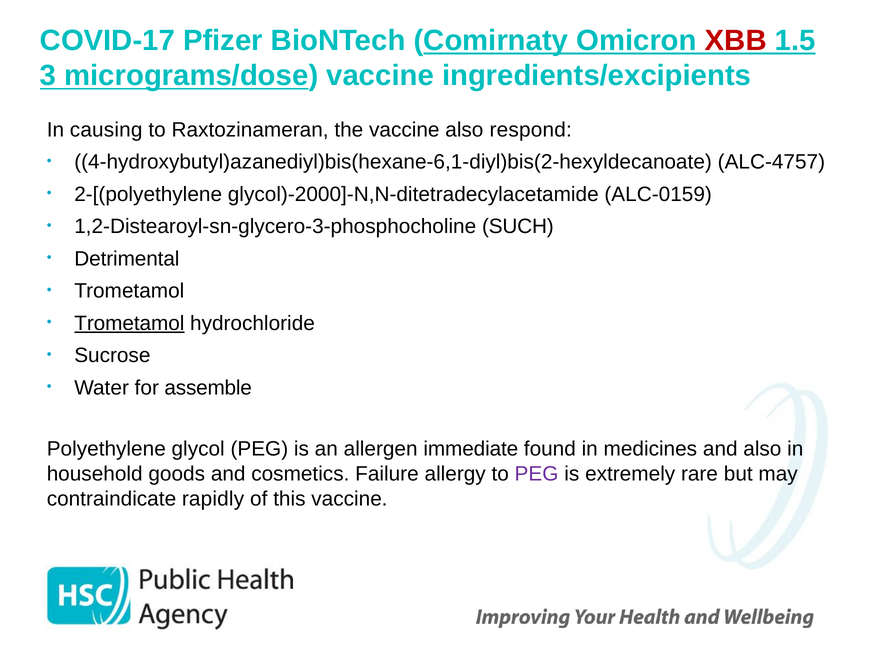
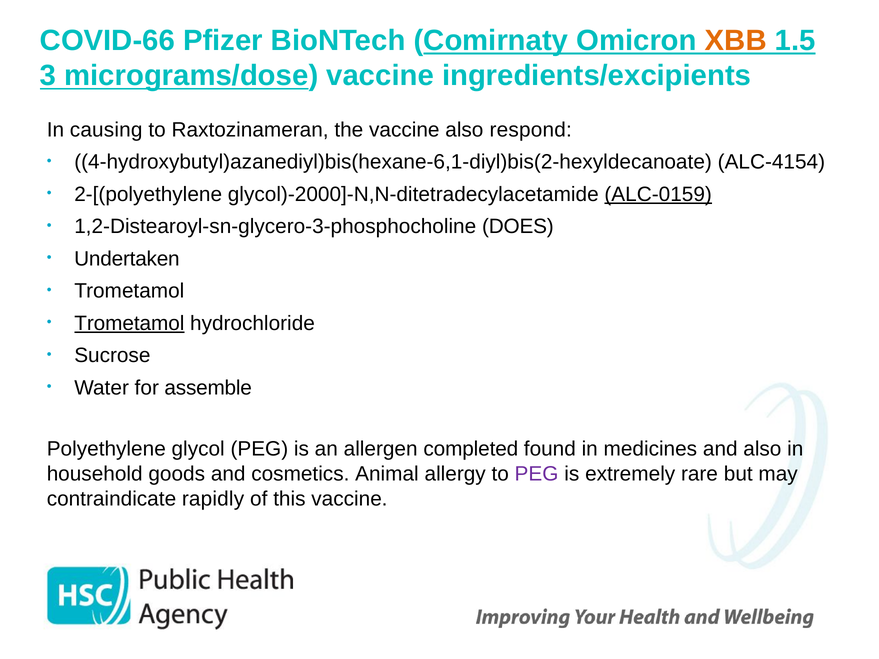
COVID-17: COVID-17 -> COVID-66 (107, 41)
XBB colour: red -> orange (736, 41)
ALC-4757: ALC-4757 -> ALC-4154 (771, 162)
ALC-0159 underline: none -> present (658, 194)
SUCH: SUCH -> DOES (518, 227)
Detrimental: Detrimental -> Undertaken (127, 259)
immediate: immediate -> completed (471, 449)
Failure: Failure -> Animal (387, 474)
